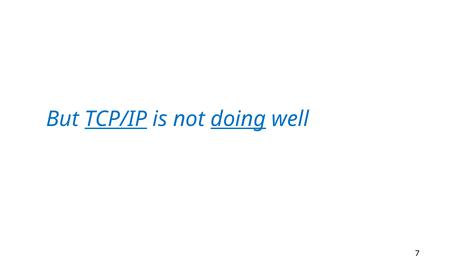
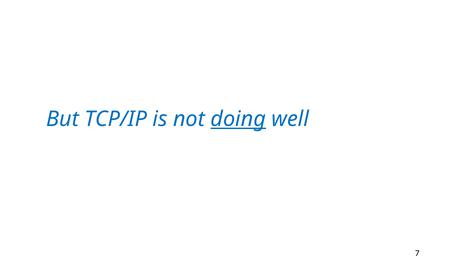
TCP/IP underline: present -> none (116, 119)
